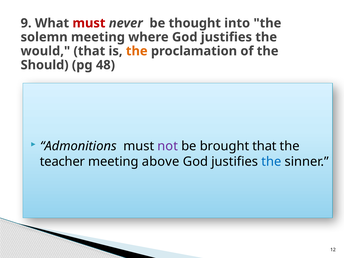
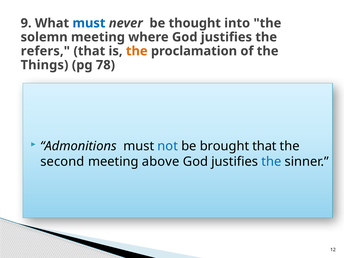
must colour: red -> blue (89, 23)
would: would -> refers (45, 51)
Should: Should -> Things (44, 65)
48: 48 -> 78 (105, 65)
not colour: purple -> blue (168, 146)
teacher: teacher -> second (62, 162)
